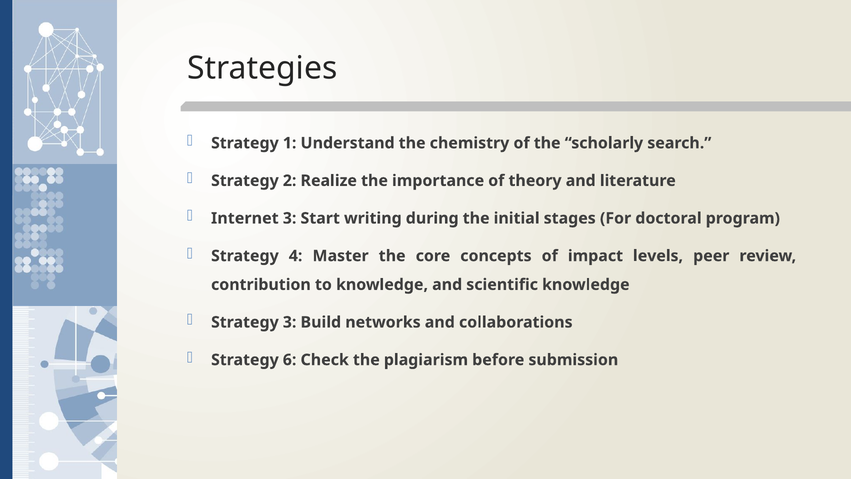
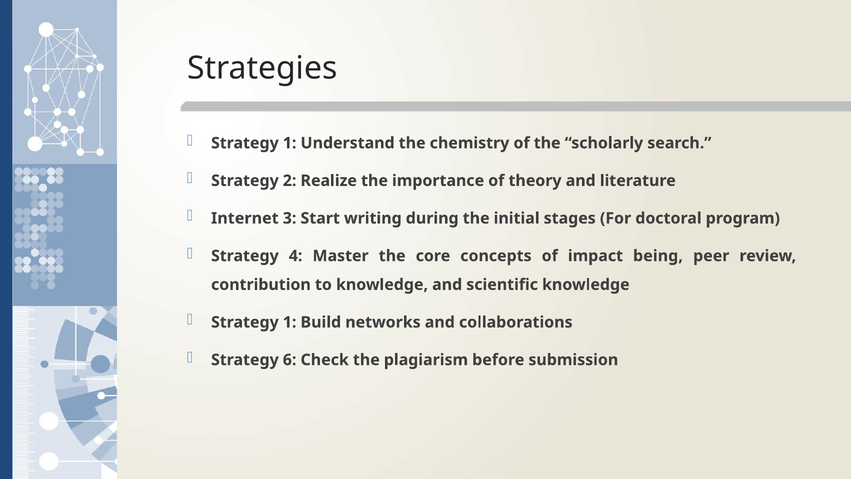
levels: levels -> being (658, 256)
3: 3 -> 1 (290, 322)
